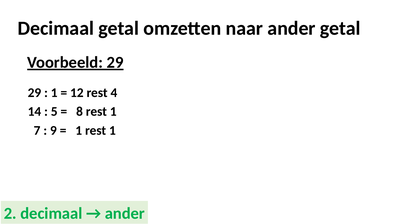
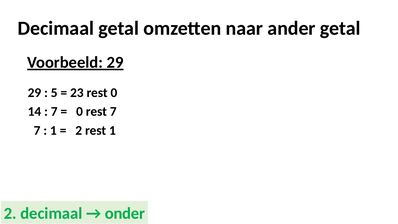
1: 1 -> 5 (54, 93)
12: 12 -> 23 (77, 93)
rest 4: 4 -> 0 (114, 93)
5: 5 -> 7 (54, 111)
8: 8 -> 0 (79, 111)
1: 1 -> 7 (113, 111)
9: 9 -> 1 (53, 130)
1: 1 -> 2 (79, 130)
ander: ander -> onder (125, 213)
